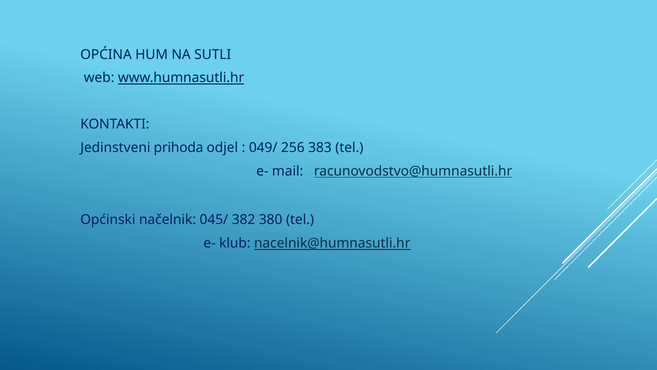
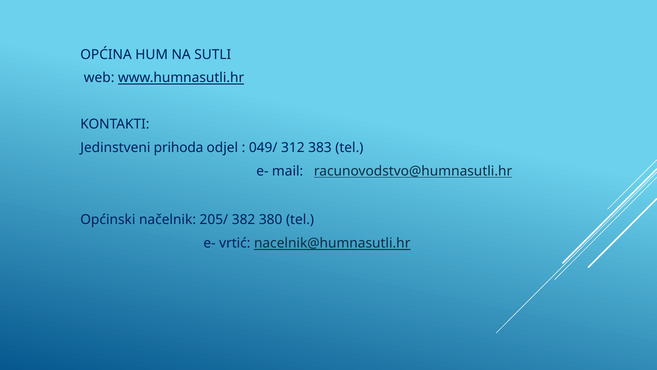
256: 256 -> 312 (293, 148)
045/: 045/ -> 205/ (214, 220)
klub: klub -> vrtić (235, 243)
